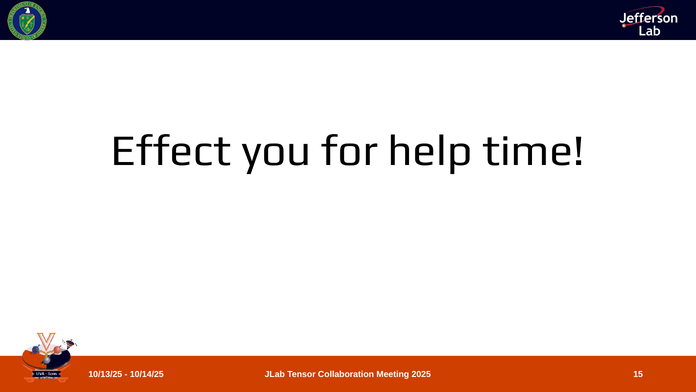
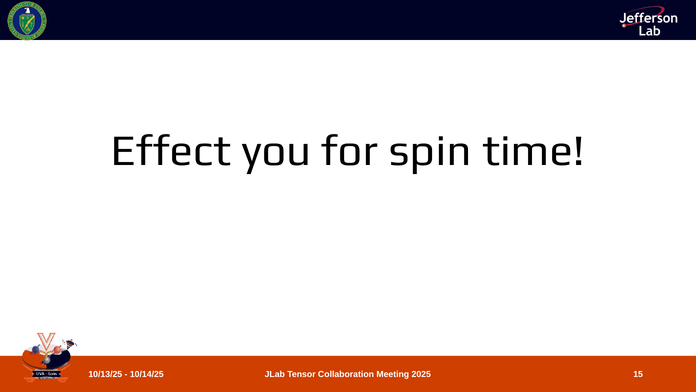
help: help -> spin (430, 151)
